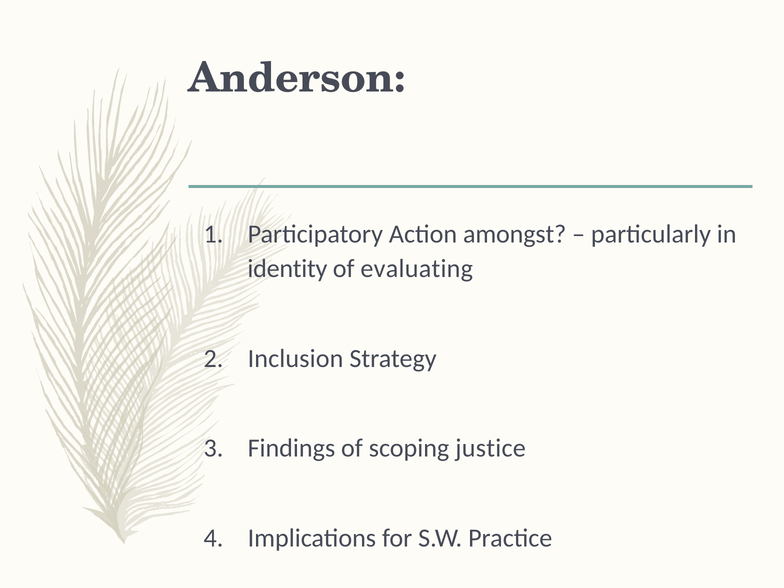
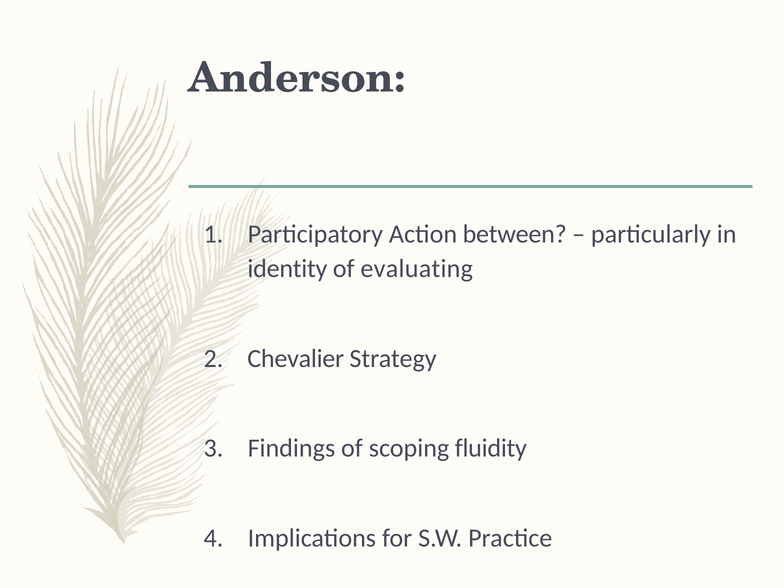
amongst: amongst -> between (515, 234)
Inclusion: Inclusion -> Chevalier (296, 359)
justice: justice -> fluidity (491, 448)
